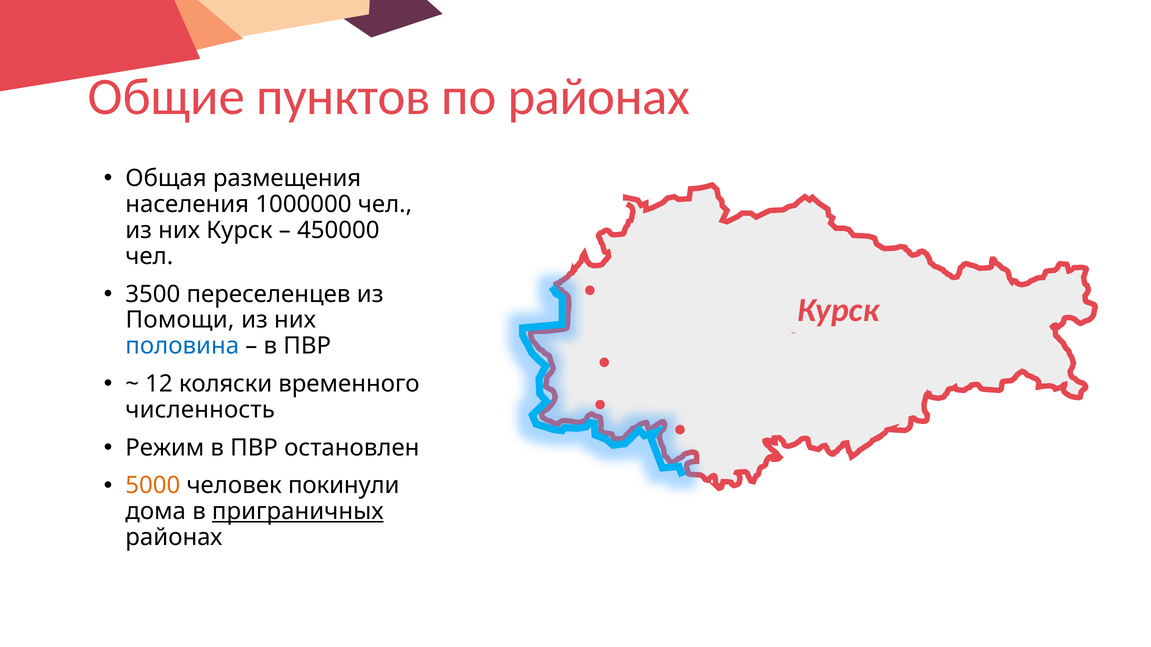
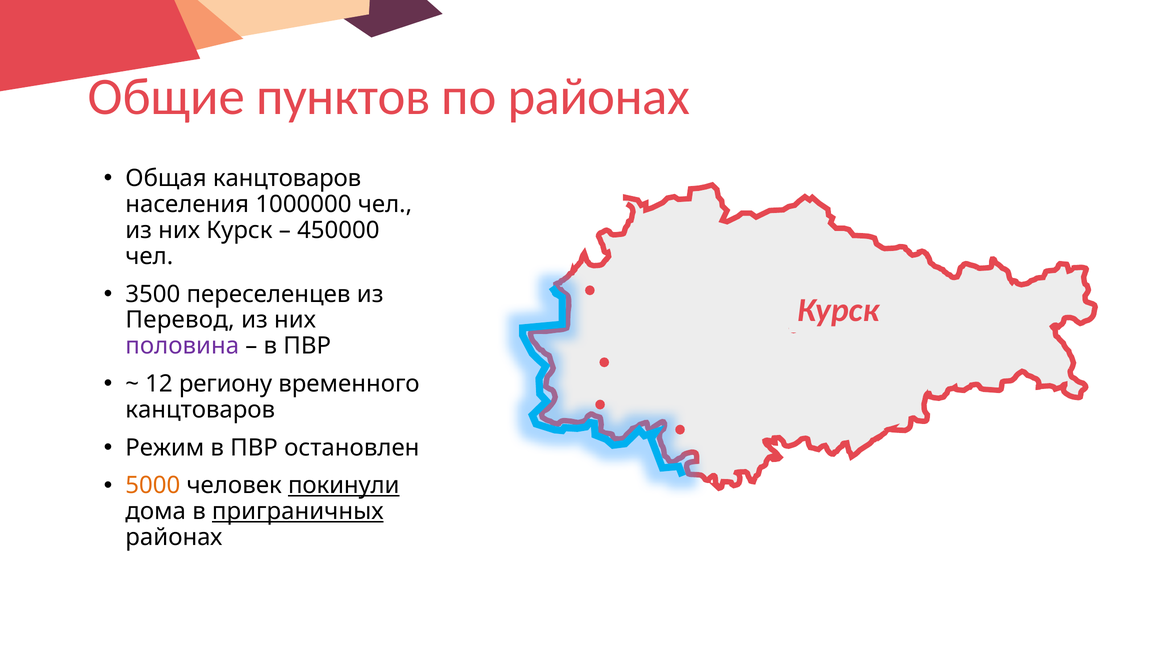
Общая размещения: размещения -> канцтоваров (287, 179)
Помощи: Помощи -> Перевод (180, 320)
половина colour: blue -> purple (182, 346)
коляски: коляски -> региону (226, 384)
численность: численность -> канцтоваров (200, 410)
покинули underline: none -> present (344, 486)
